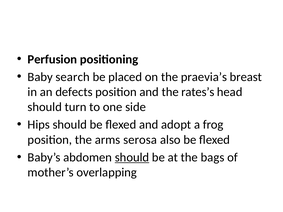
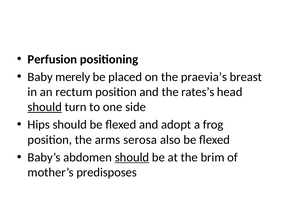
search: search -> merely (73, 77)
defects: defects -> rectum (74, 92)
should underline: none -> present (45, 107)
bags: bags -> brim (213, 158)
overlapping: overlapping -> predisposes (107, 173)
